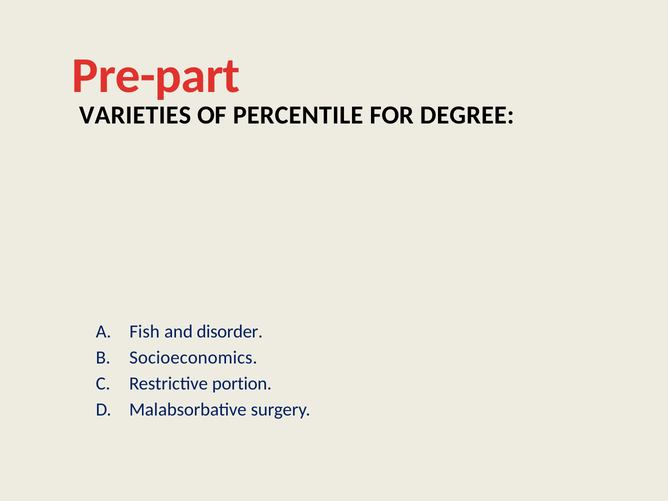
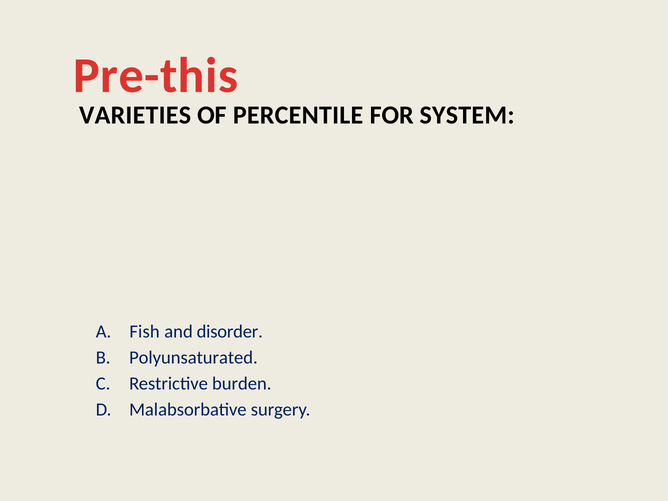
Pre-part: Pre-part -> Pre-this (156, 76)
DEGREE: DEGREE -> SYSTEM (467, 115)
Socioeconomics: Socioeconomics -> Polyunsaturated (193, 358)
portion: portion -> burden (242, 384)
